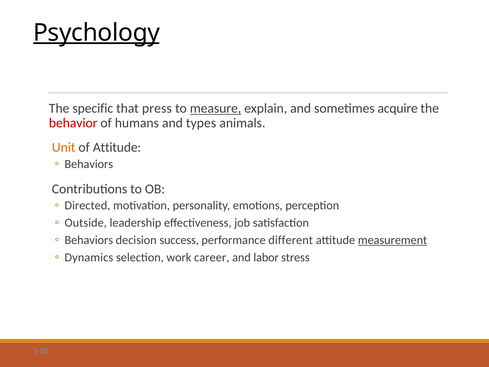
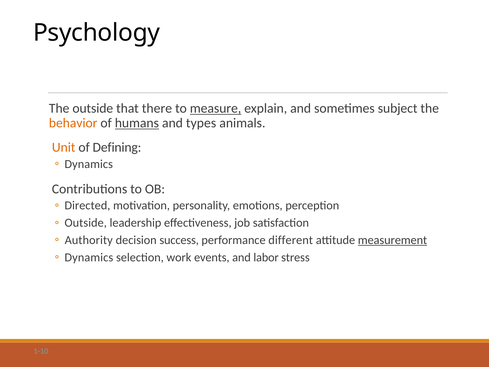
Psychology underline: present -> none (97, 33)
The specific: specific -> outside (93, 108)
press: press -> there (157, 108)
acquire: acquire -> subject (398, 108)
behavior colour: red -> orange (73, 123)
humans underline: none -> present (137, 123)
of Attitude: Attitude -> Defining (117, 147)
Behaviors: Behaviors -> Dynamics (89, 164)
Behaviors: Behaviors -> Authority (89, 240)
career: career -> events (212, 257)
